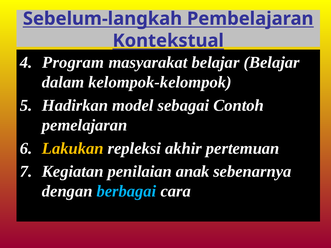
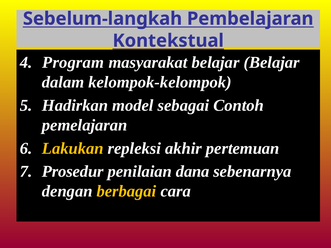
Kegiatan: Kegiatan -> Prosedur (73, 172)
anak: anak -> dana (193, 172)
berbagai colour: light blue -> yellow (126, 191)
